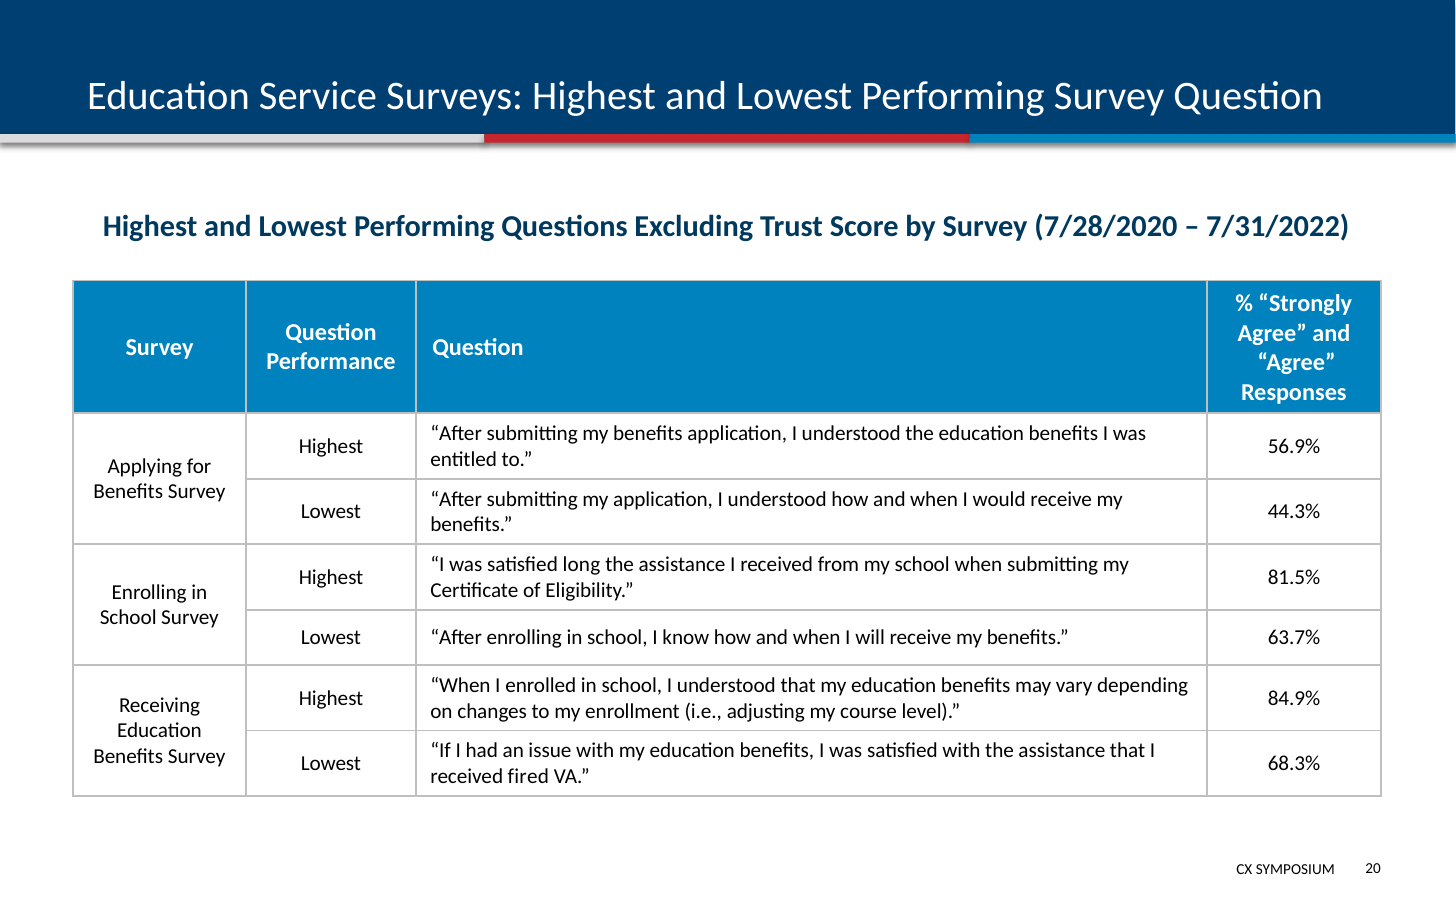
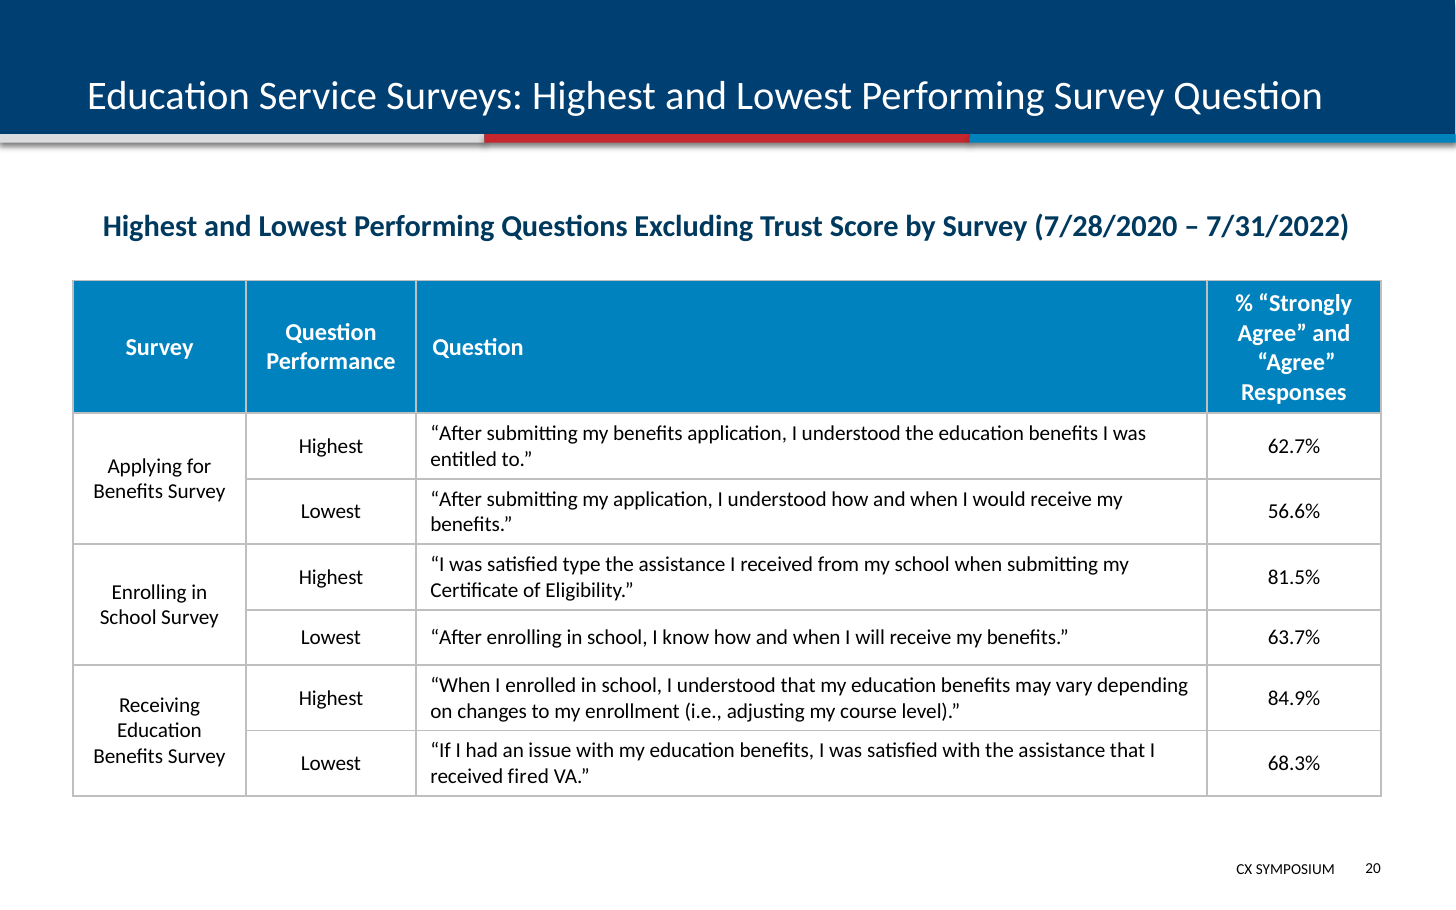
56.9%: 56.9% -> 62.7% (1294, 446)
44.3%: 44.3% -> 56.6% (1294, 512)
long: long -> type (582, 565)
